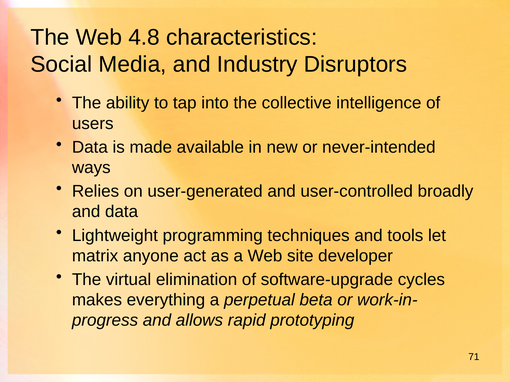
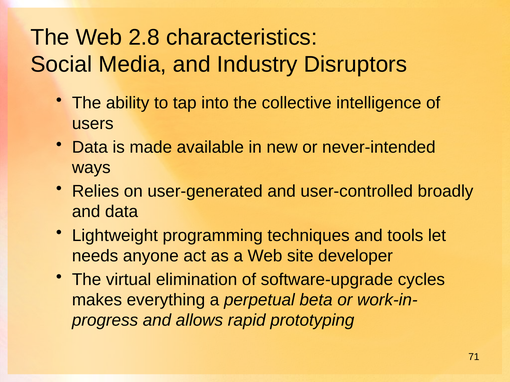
4.8: 4.8 -> 2.8 (144, 37)
matrix: matrix -> needs (95, 256)
